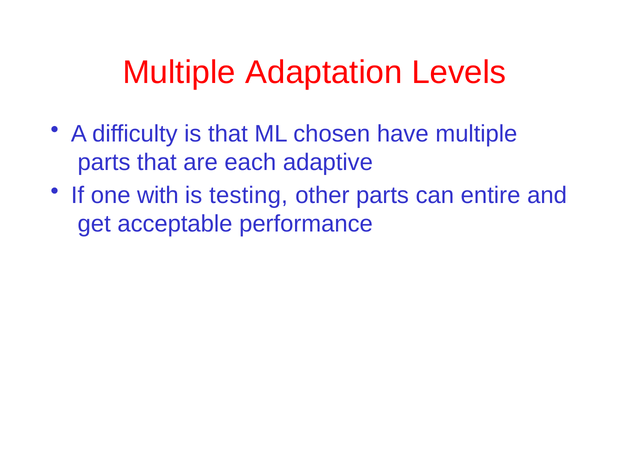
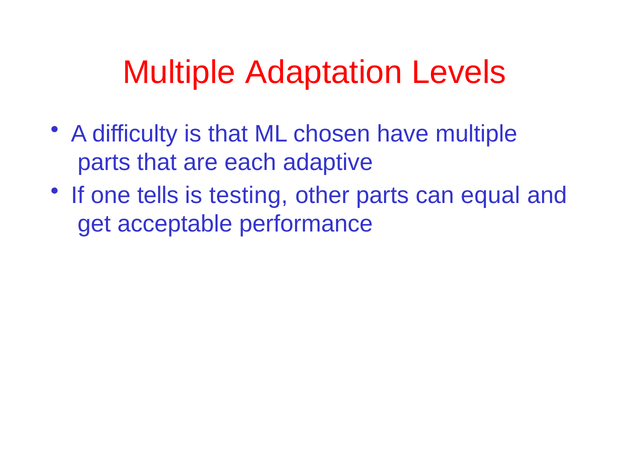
with: with -> tells (158, 196)
entire: entire -> equal (490, 196)
